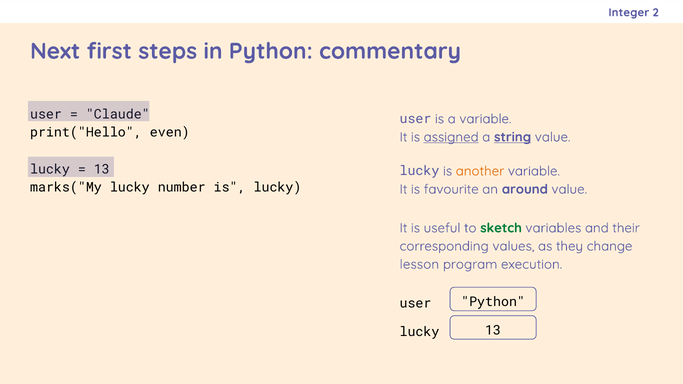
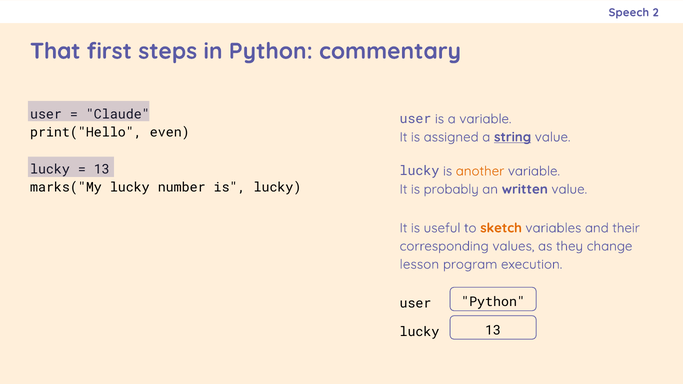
Integer: Integer -> Speech (629, 13)
Next: Next -> That (55, 51)
assigned underline: present -> none (451, 137)
favourite: favourite -> probably (451, 189)
around: around -> written (525, 189)
sketch colour: green -> orange (501, 228)
